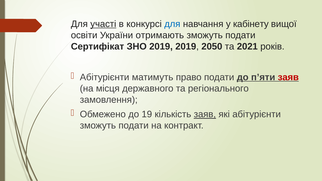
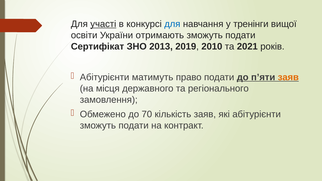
кабінету: кабінету -> тренінги (251, 24)
ЗНО 2019: 2019 -> 2013 (161, 47)
2050: 2050 -> 2010 (212, 47)
заяв colour: red -> orange (288, 77)
19: 19 -> 70 (147, 114)
заяв underline: present -> none (205, 114)
